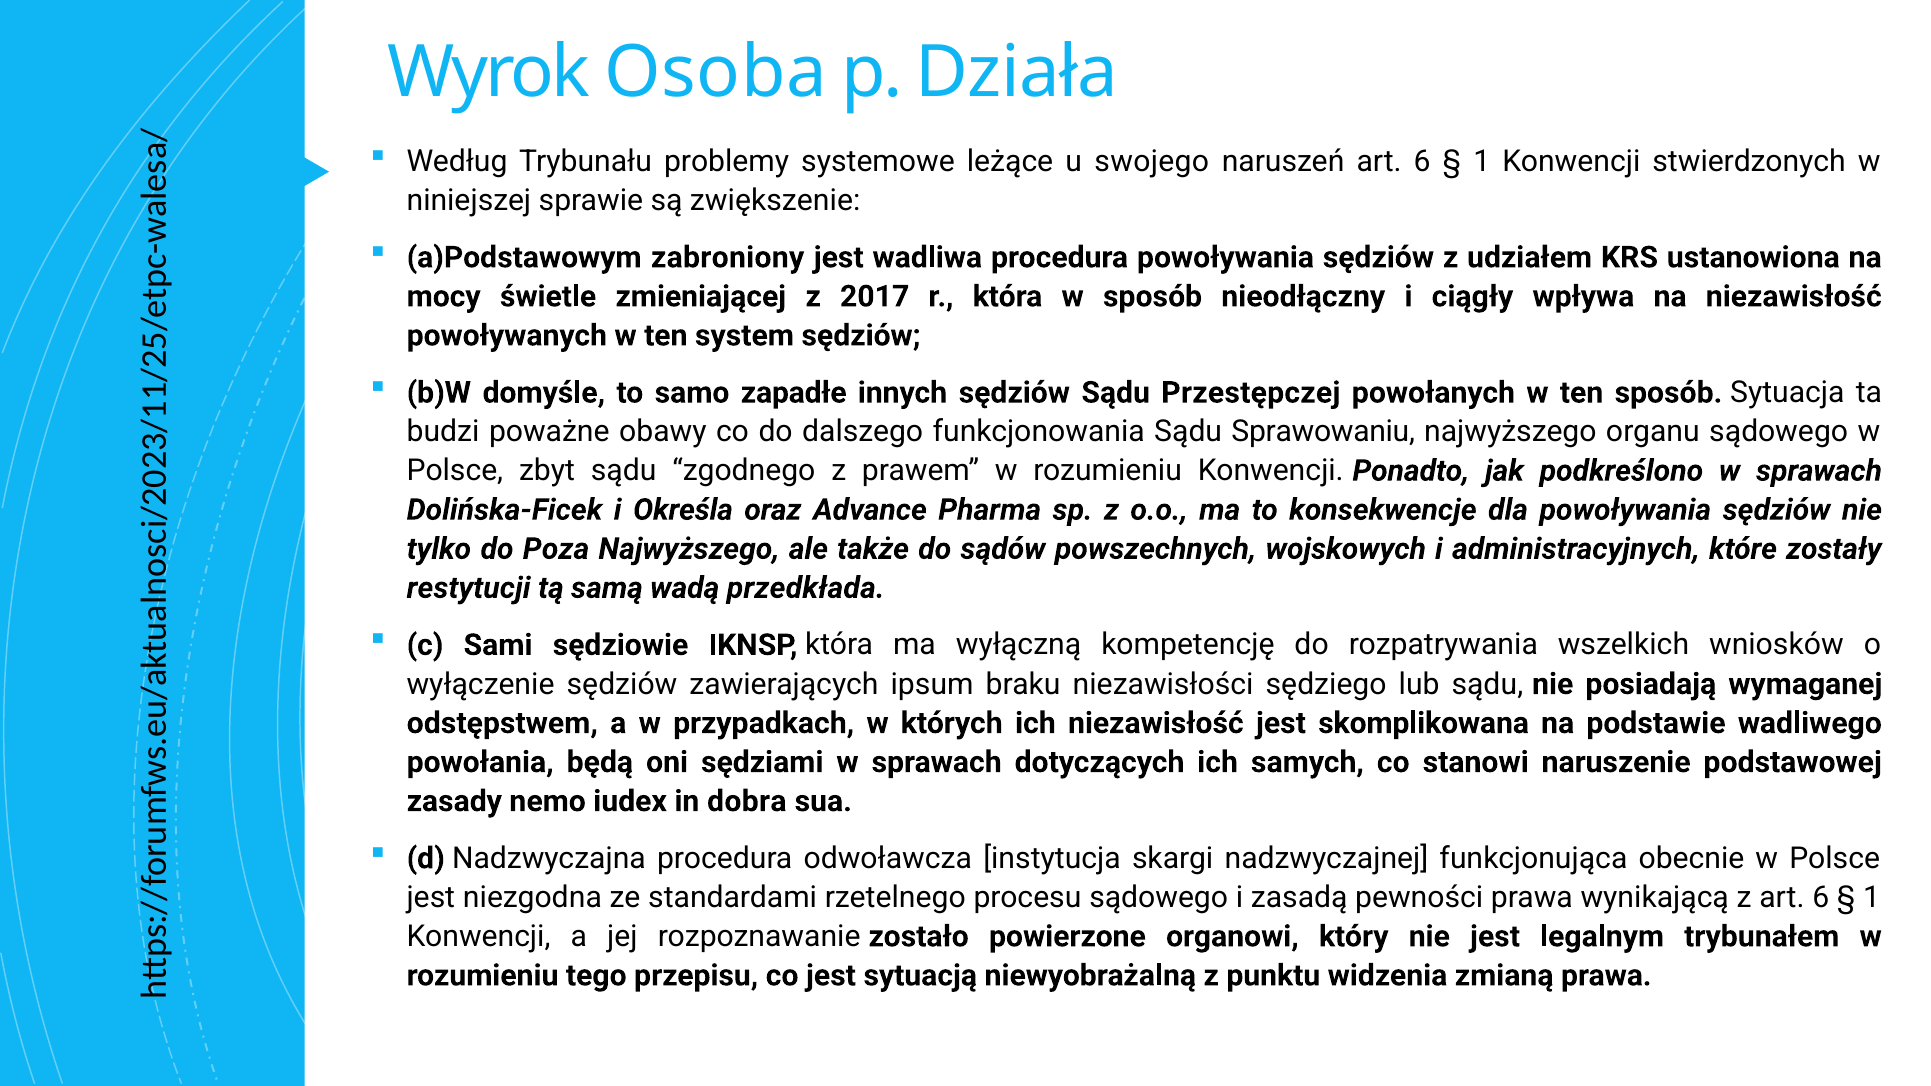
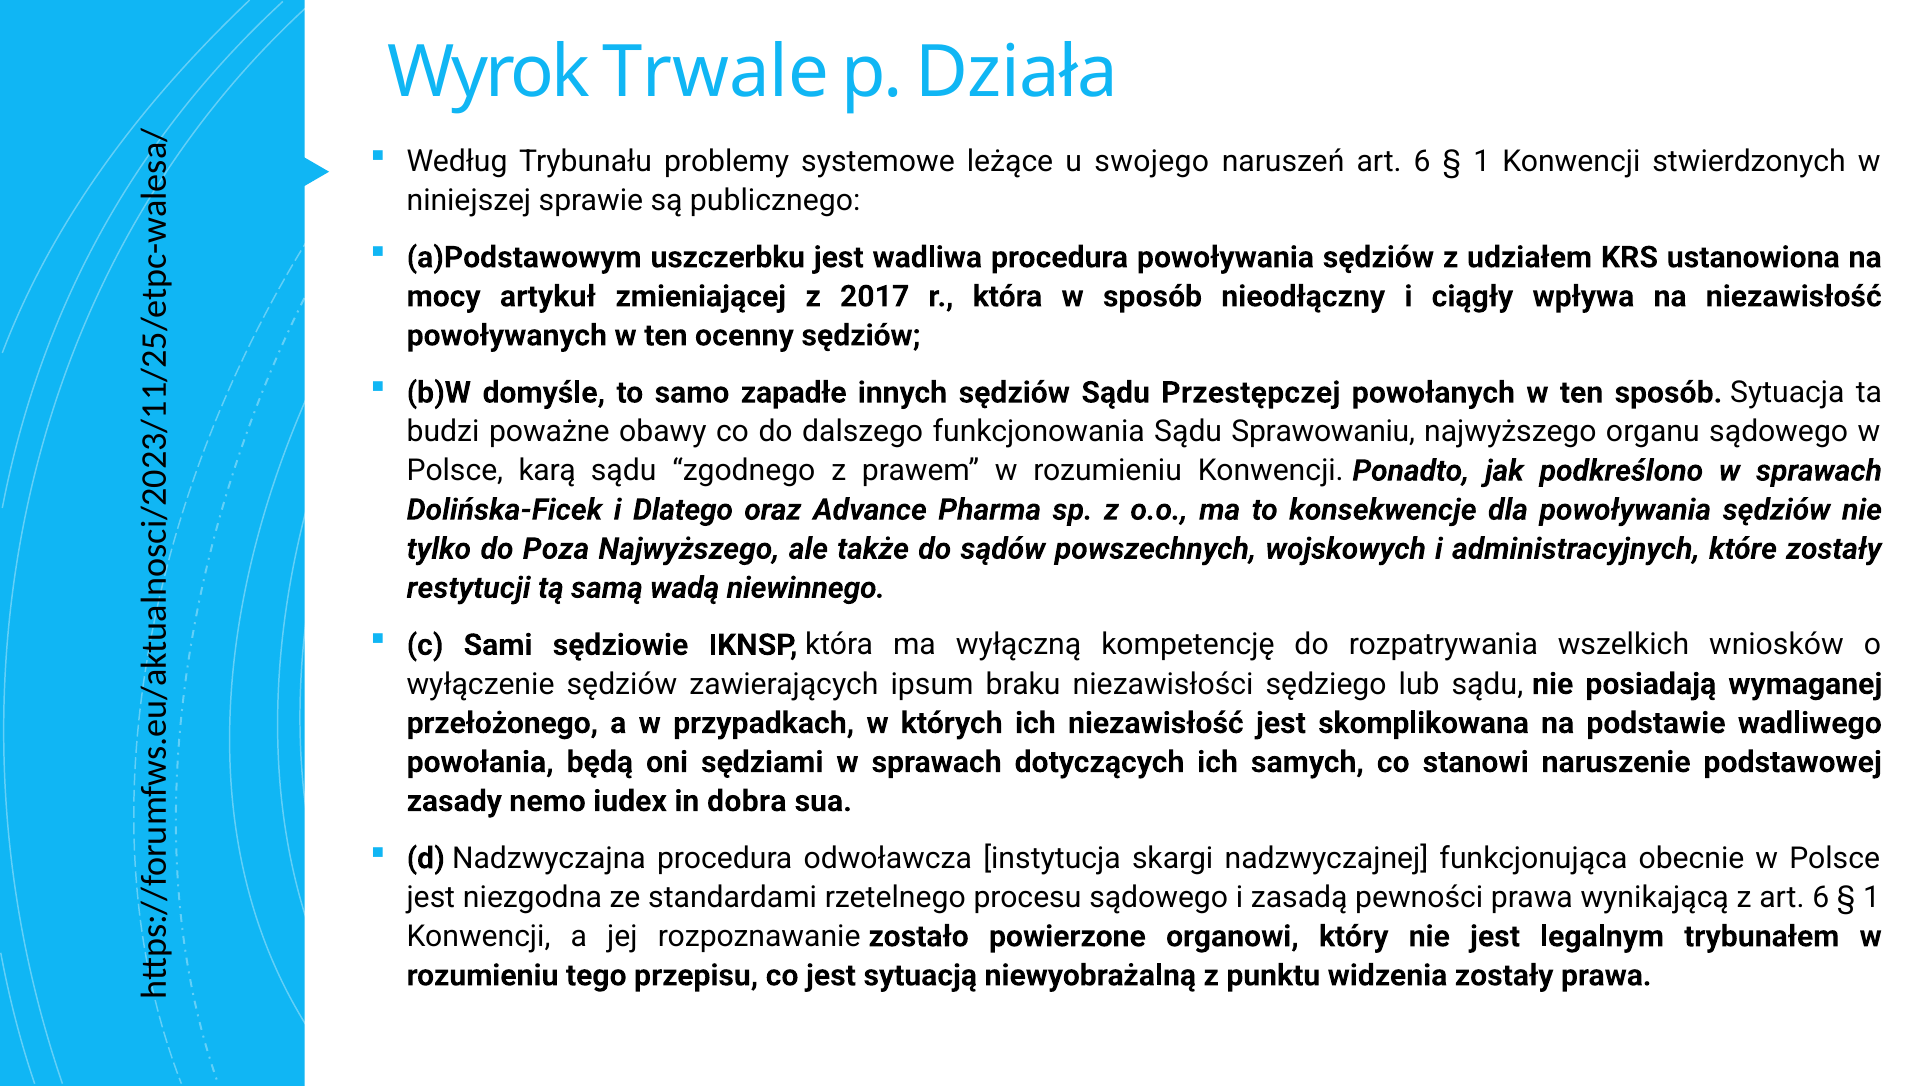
Osoba: Osoba -> Trwale (716, 73)
zwiększenie: zwiększenie -> publicznego (775, 200)
zabroniony: zabroniony -> uszczerbku (728, 257)
świetle: świetle -> artykuł (548, 297)
system: system -> ocenny (744, 336)
zbyt: zbyt -> karą (547, 471)
Określa: Określa -> Dlatego (683, 510)
przedkłada: przedkłada -> niewinnego (806, 588)
odstępstwem: odstępstwem -> przełożonego (502, 723)
widzenia zmianą: zmianą -> zostały (1504, 976)
